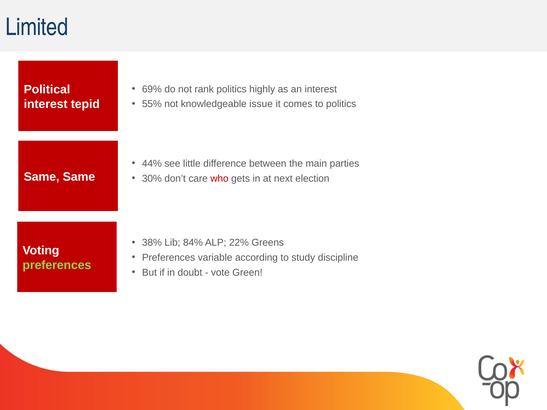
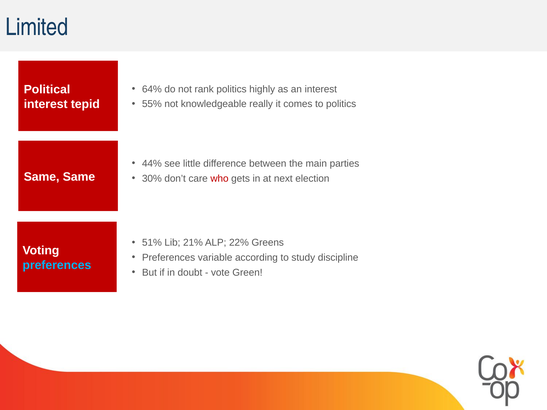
69%: 69% -> 64% (152, 89)
issue: issue -> really (261, 104)
38%: 38% -> 51% (152, 243)
84%: 84% -> 21% (193, 243)
preferences colour: light green -> light blue (57, 265)
